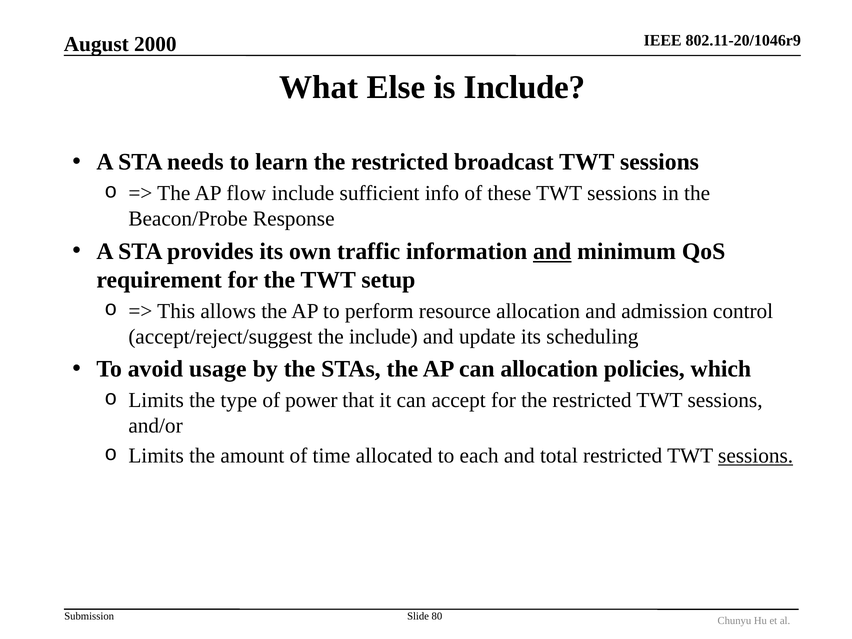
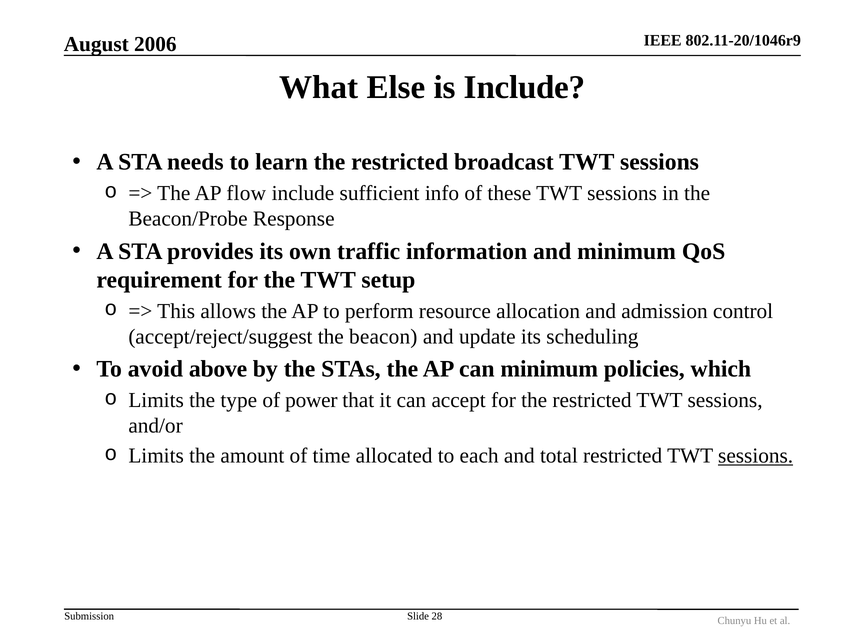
2000: 2000 -> 2006 (155, 44)
and underline: present -> none (552, 251)
the include: include -> beacon (383, 337)
usage: usage -> above (218, 369)
can allocation: allocation -> minimum (549, 369)
80: 80 -> 28 (437, 616)
